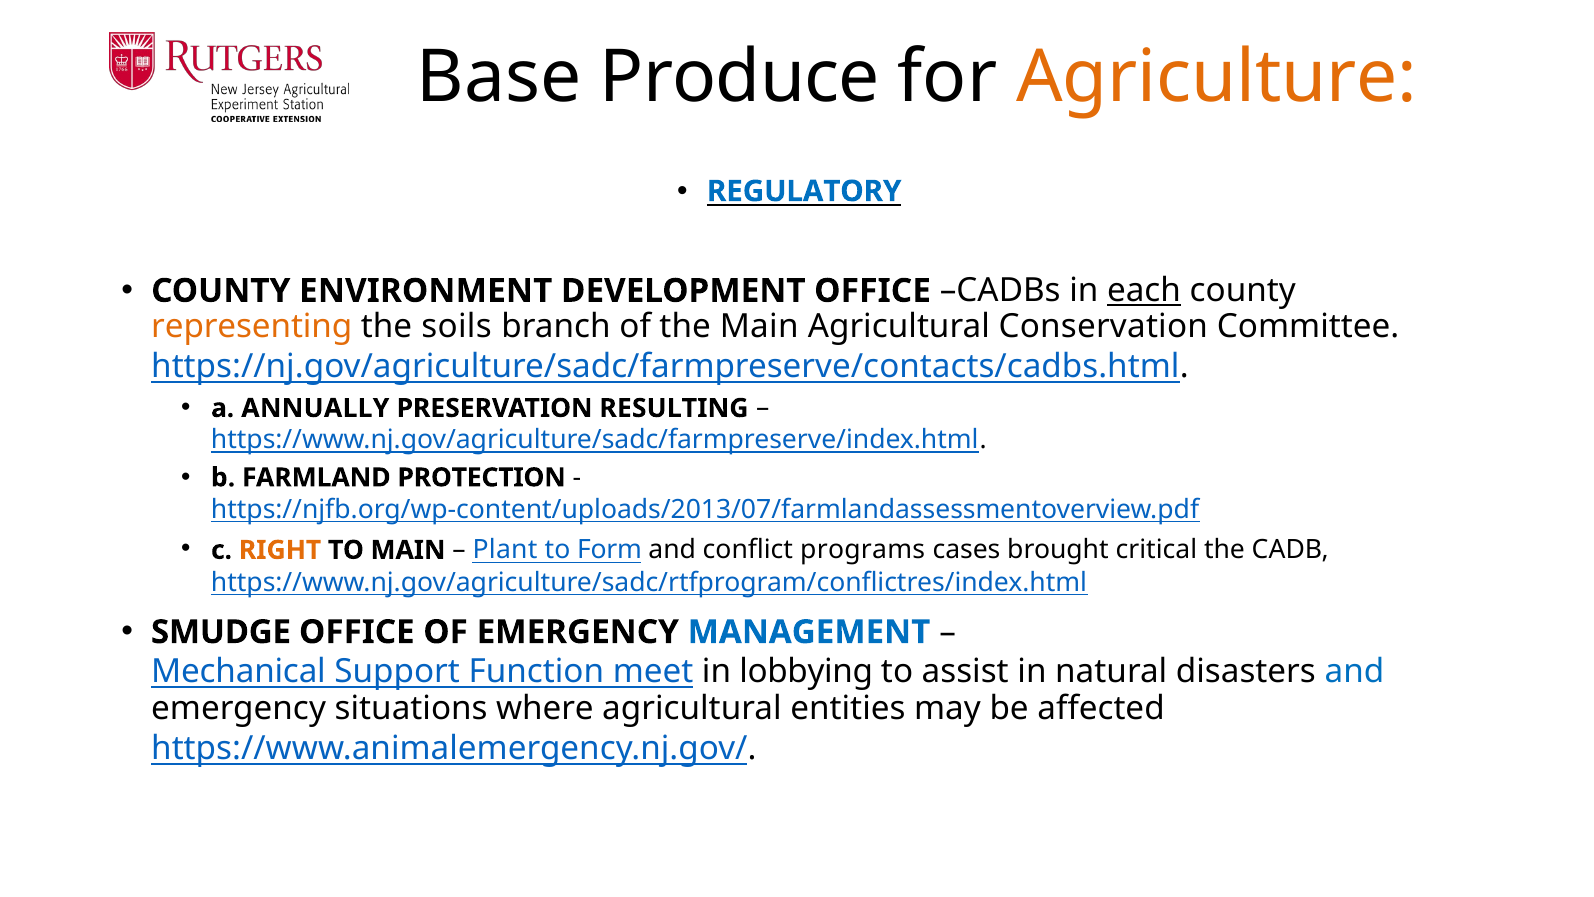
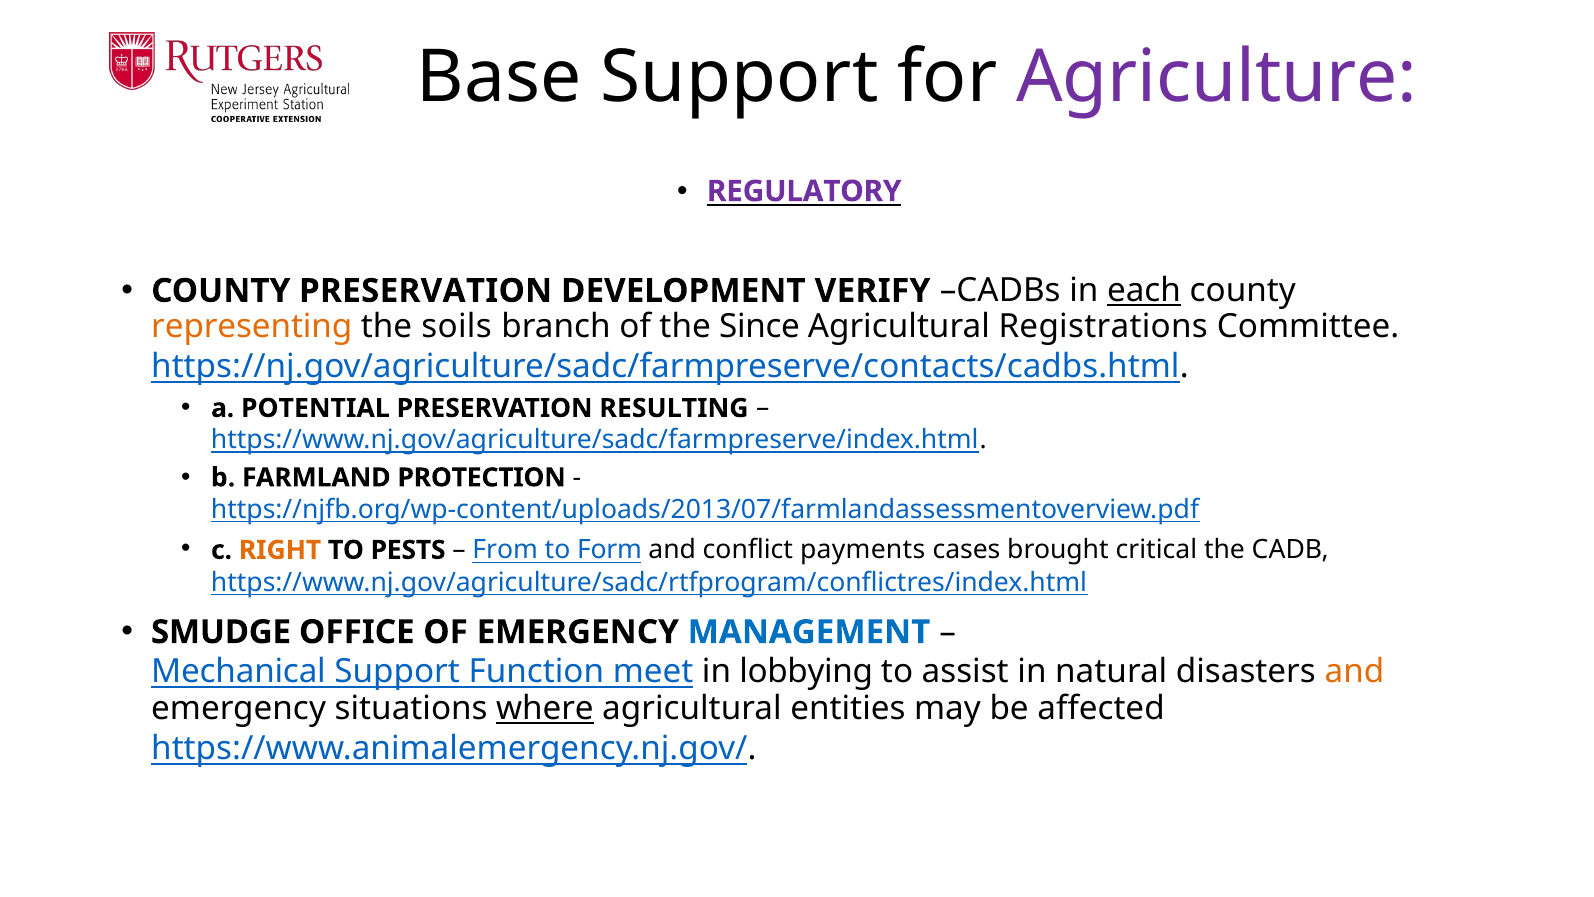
Base Produce: Produce -> Support (739, 77)
Agriculture colour: orange -> purple (1217, 77)
REGULATORY colour: blue -> purple (804, 191)
COUNTY ENVIRONMENT: ENVIRONMENT -> PRESERVATION (426, 291)
DEVELOPMENT OFFICE: OFFICE -> VERIFY (873, 291)
the Main: Main -> Since (760, 327)
Conservation: Conservation -> Registrations (1103, 327)
ANNUALLY: ANNUALLY -> POTENTIAL (315, 408)
TO MAIN: MAIN -> PESTS (408, 550)
Plant: Plant -> From (505, 550)
programs: programs -> payments (863, 550)
and colour: blue -> orange (1354, 672)
where underline: none -> present (545, 709)
